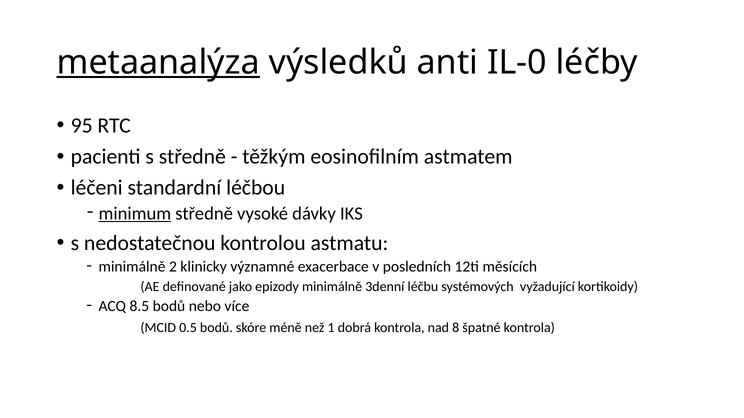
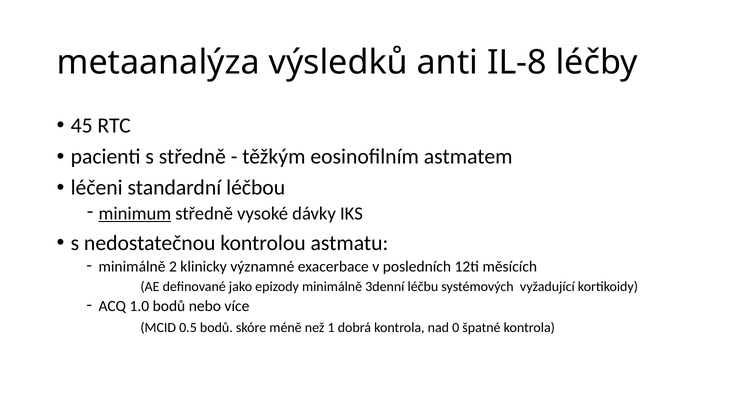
metaanalýza underline: present -> none (158, 62)
IL-0: IL-0 -> IL-8 (517, 62)
95: 95 -> 45 (82, 126)
8.5: 8.5 -> 1.0 (139, 307)
8: 8 -> 0 (456, 328)
